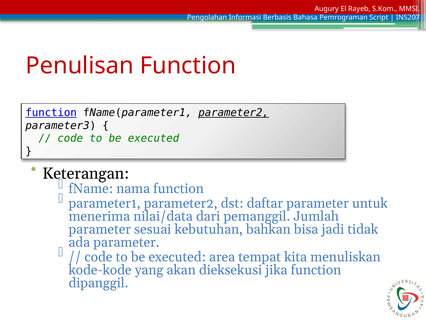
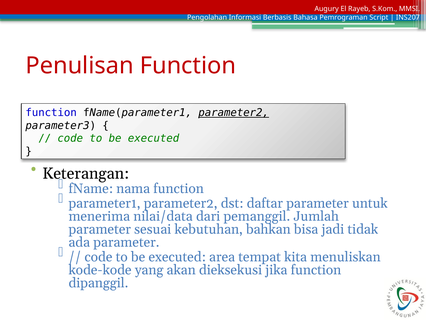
function underline: present -> none (51, 113)
